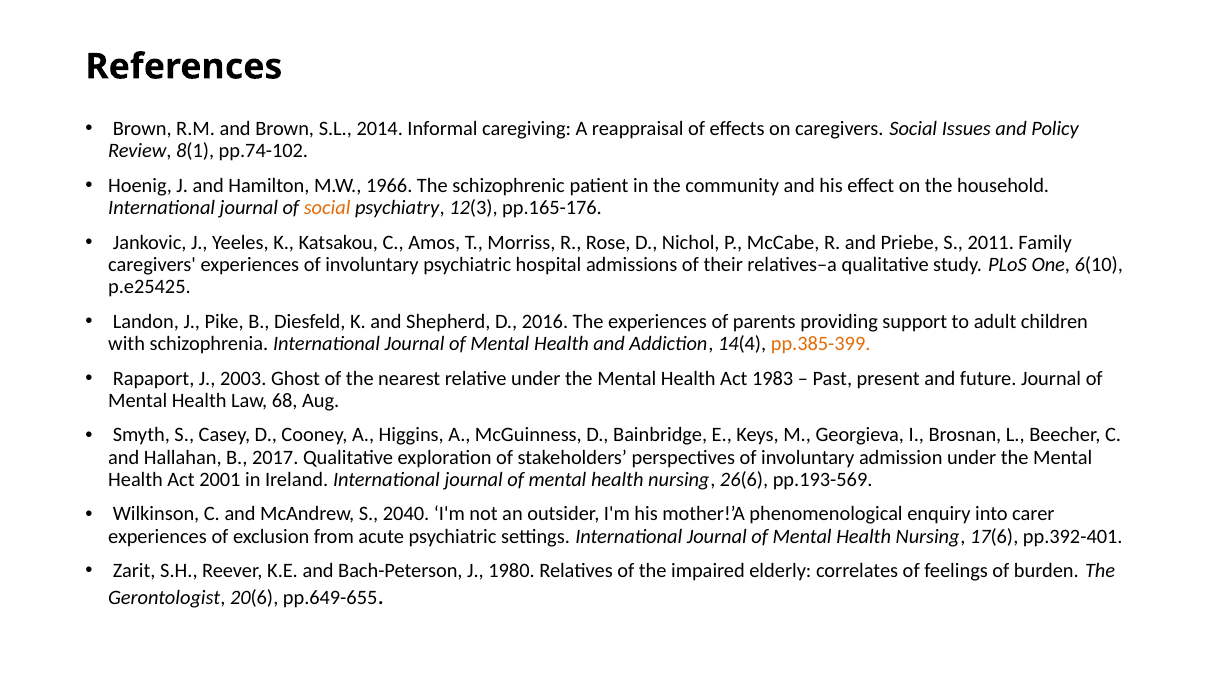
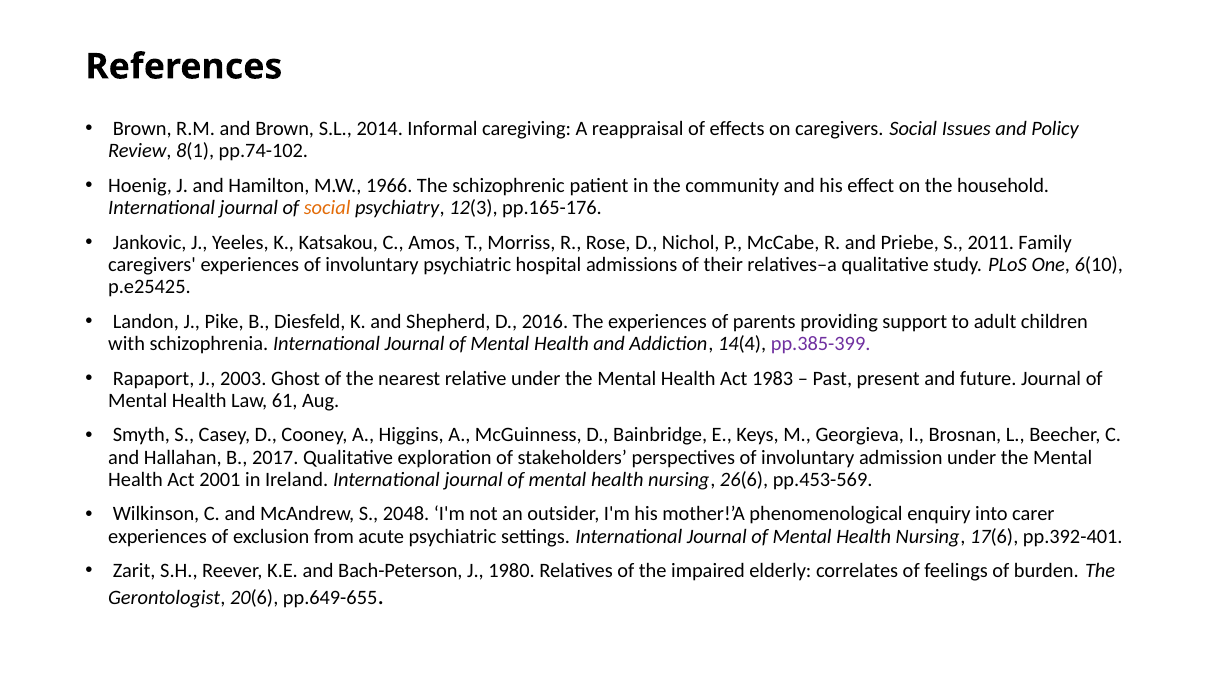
pp.385-399 colour: orange -> purple (821, 343)
68: 68 -> 61 (285, 400)
pp.193-569: pp.193-569 -> pp.453-569 (823, 479)
2040: 2040 -> 2048 (406, 514)
